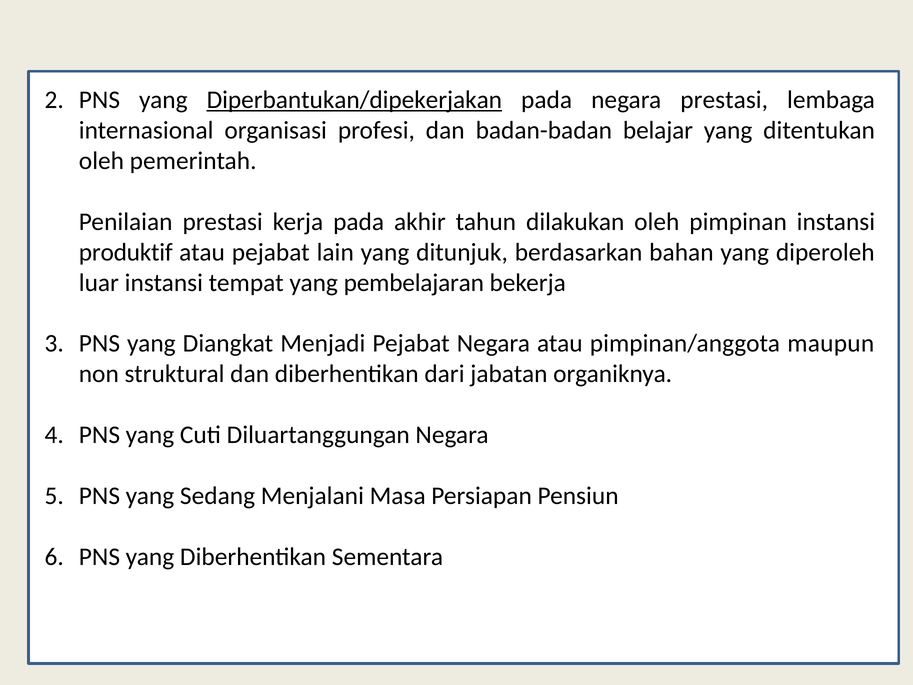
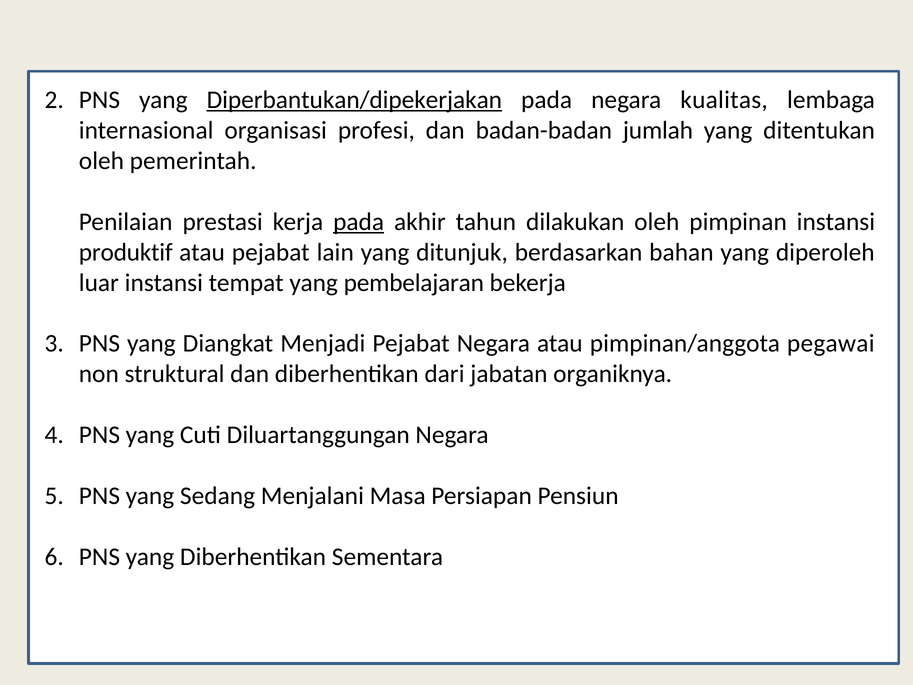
negara prestasi: prestasi -> kualitas (724, 100)
belajar: belajar -> jumlah (658, 130)
pada underline: none -> present (359, 222)
maupun: maupun -> pegawai (831, 343)
